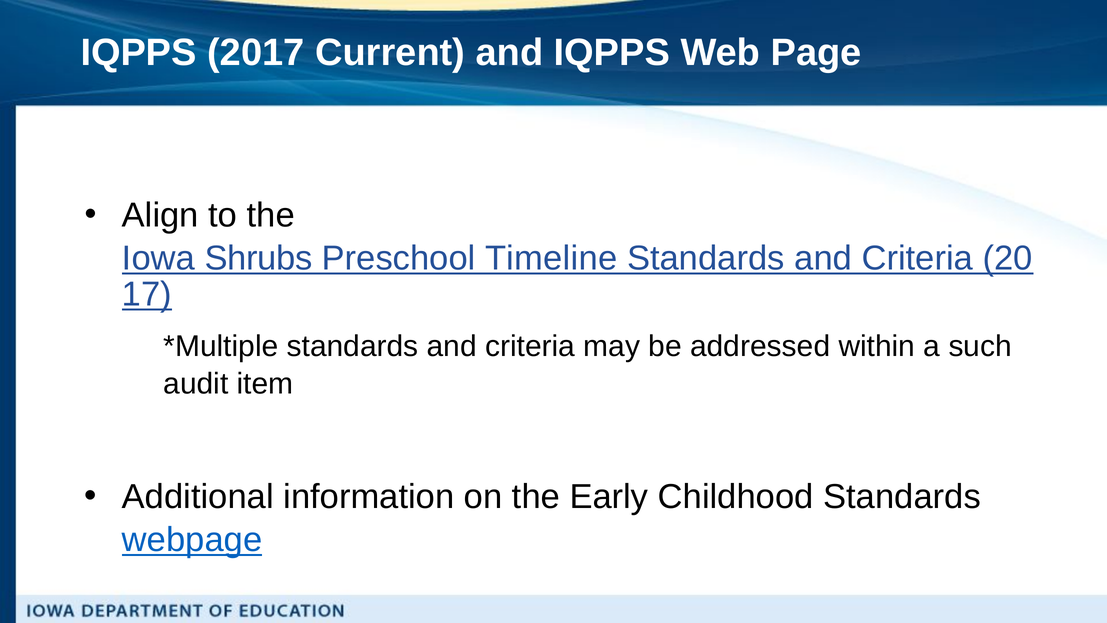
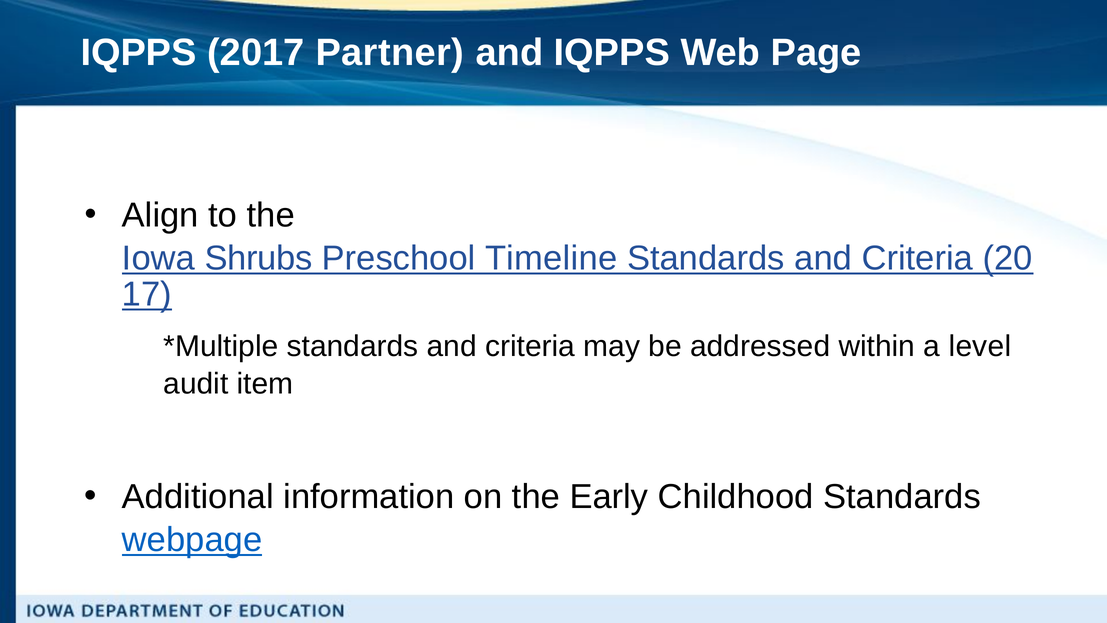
Current: Current -> Partner (390, 53)
such: such -> level (980, 346)
